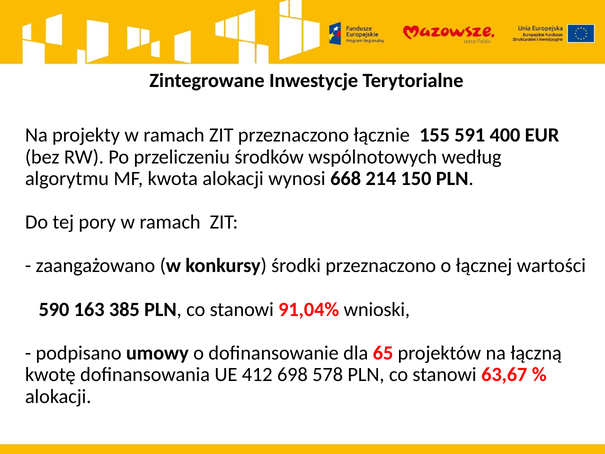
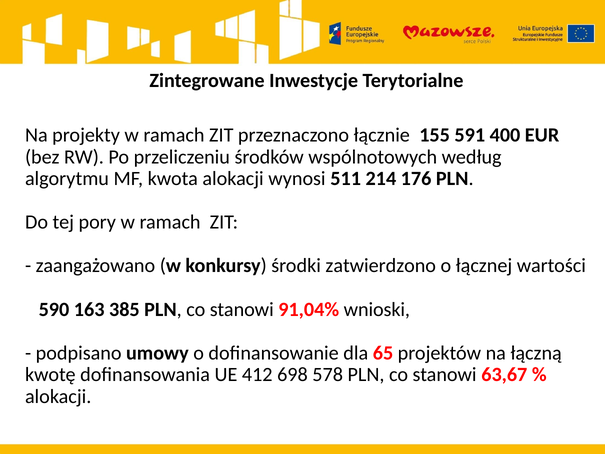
668: 668 -> 511 (346, 179)
150: 150 -> 176 (416, 179)
środki przeznaczono: przeznaczono -> zatwierdzono (381, 266)
